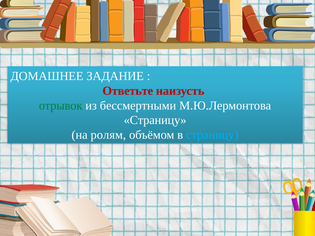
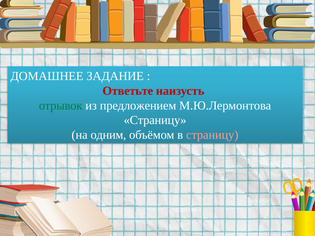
бессмертными: бессмертными -> предложением (138, 106)
ролям: ролям -> одним (108, 135)
страницу colour: light blue -> pink (212, 135)
